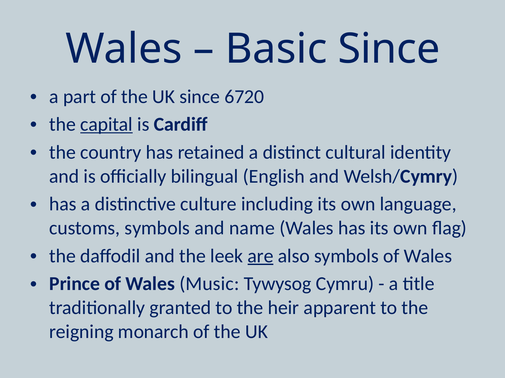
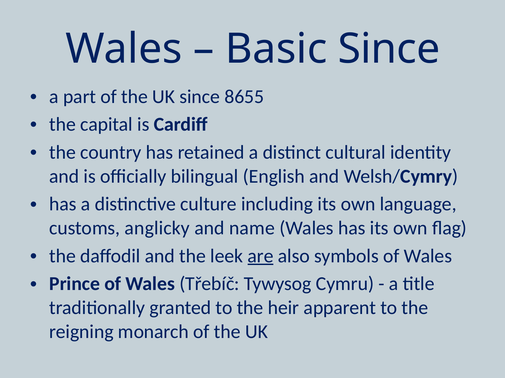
6720: 6720 -> 8655 (244, 97)
capital underline: present -> none (107, 125)
customs symbols: symbols -> anglicky (157, 229)
Music: Music -> Třebíč (209, 284)
